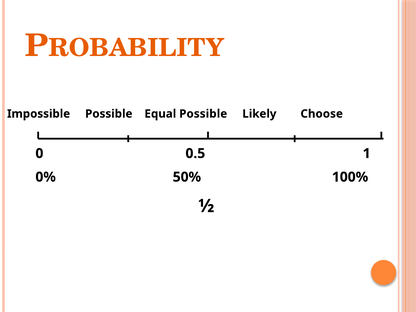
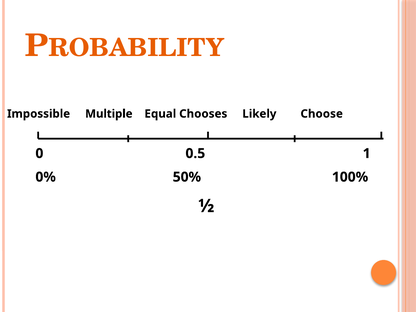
Impossible Possible: Possible -> Multiple (109, 114)
Equal Possible: Possible -> Chooses (203, 114)
